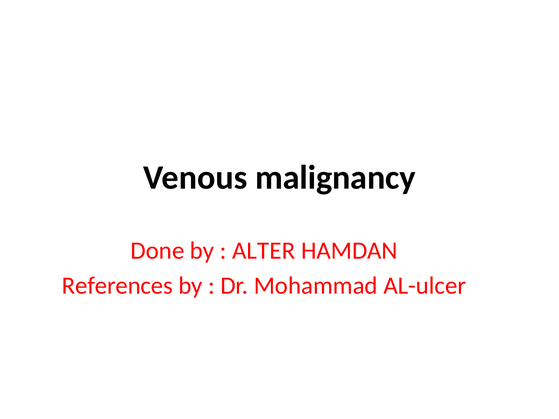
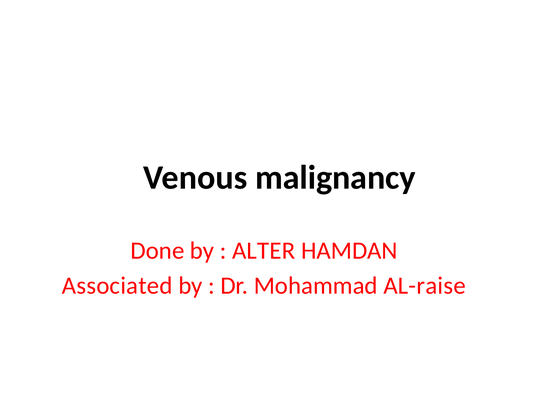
References: References -> Associated (117, 286)
AL-ulcer: AL-ulcer -> AL-raise (425, 286)
